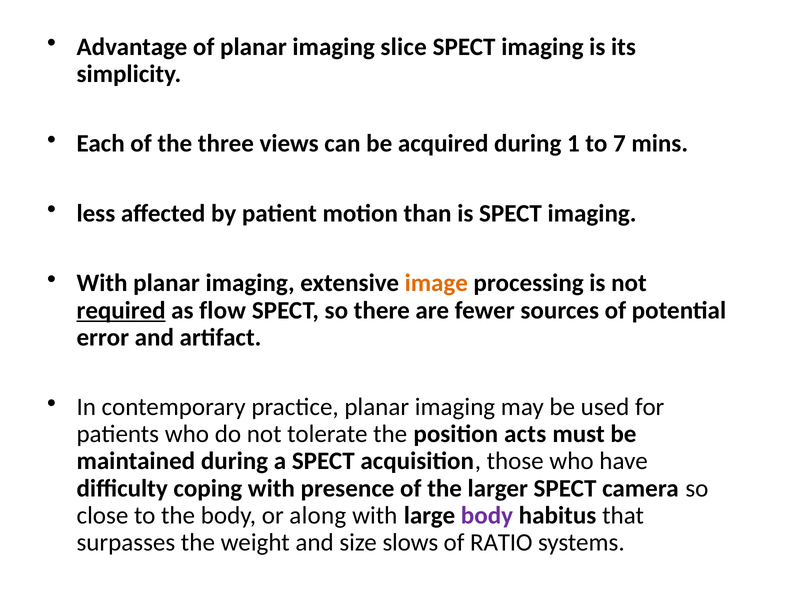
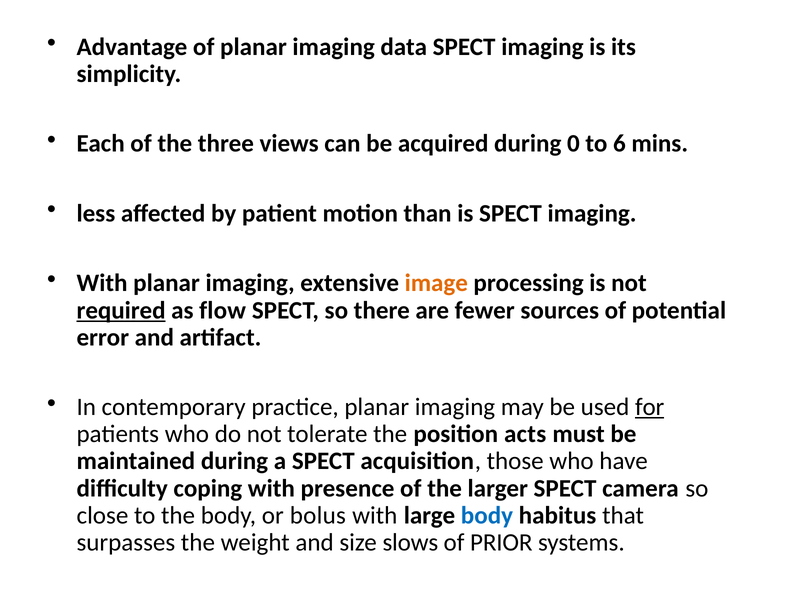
slice: slice -> data (404, 47)
1: 1 -> 0 (573, 144)
7: 7 -> 6 (619, 144)
for underline: none -> present (650, 407)
along: along -> bolus (318, 515)
body colour: purple -> blue (487, 515)
RATIO: RATIO -> PRIOR (501, 542)
